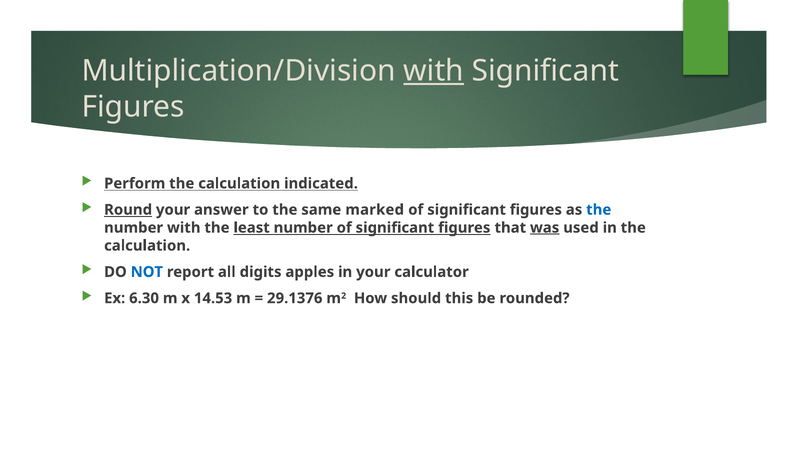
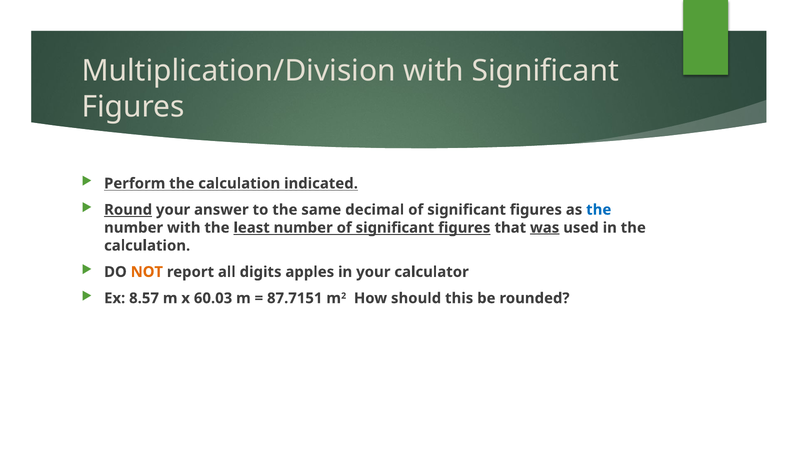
with underline: present -> none (434, 71)
marked: marked -> decimal (375, 210)
NOT colour: blue -> orange (147, 272)
6.30: 6.30 -> 8.57 (144, 298)
14.53: 14.53 -> 60.03 (213, 298)
29.1376: 29.1376 -> 87.7151 (295, 298)
